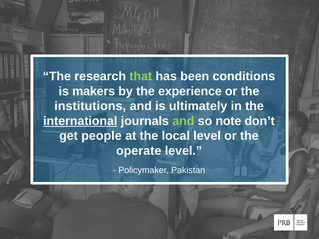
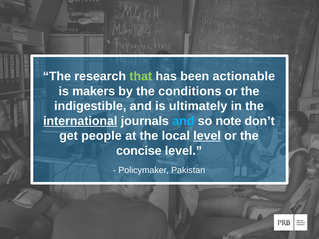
conditions: conditions -> actionable (244, 76)
experience: experience -> conditions (190, 91)
institutions: institutions -> indigestible (90, 106)
and colour: light green -> light blue (183, 121)
level underline: none -> present (207, 136)
operate: operate -> concise (139, 151)
